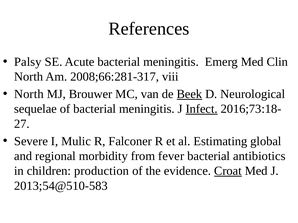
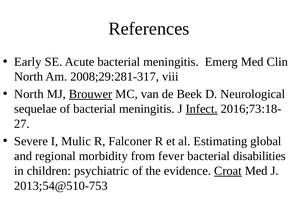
Palsy: Palsy -> Early (28, 62)
2008;66:281-317: 2008;66:281-317 -> 2008;29:281-317 (115, 77)
Brouwer underline: none -> present (91, 94)
Beek underline: present -> none (189, 94)
antibiotics: antibiotics -> disabilities (259, 156)
production: production -> psychiatric (102, 171)
2013;54@510-583: 2013;54@510-583 -> 2013;54@510-753 (61, 186)
